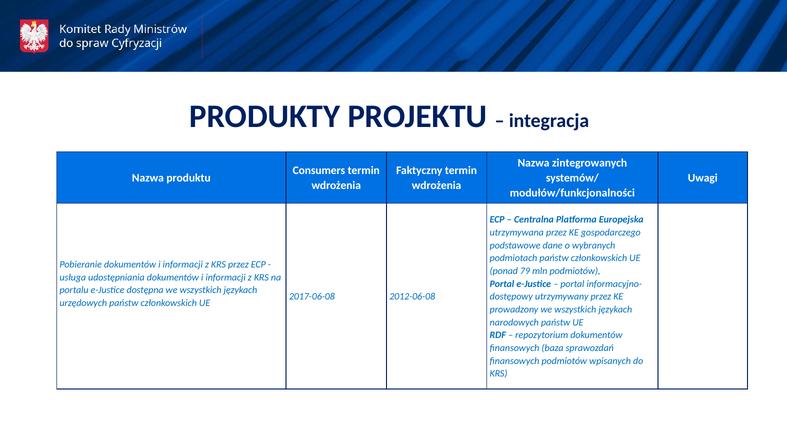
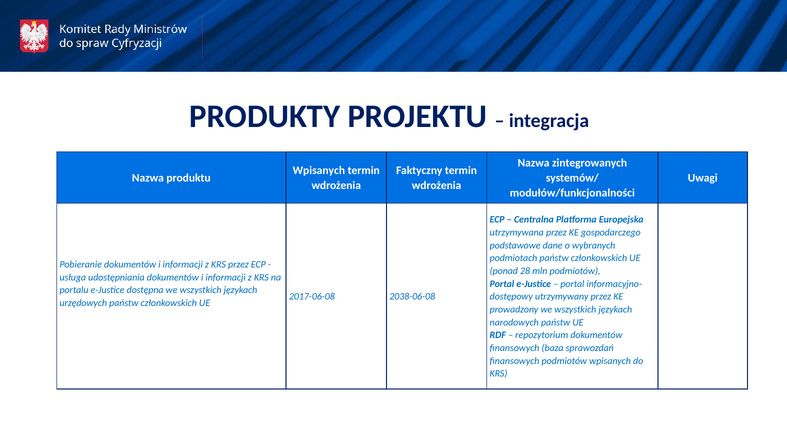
Consumers: Consumers -> Wpisanych (319, 171)
79: 79 -> 28 (525, 271)
2012-06-08: 2012-06-08 -> 2038-06-08 (412, 296)
